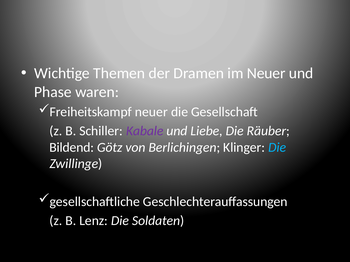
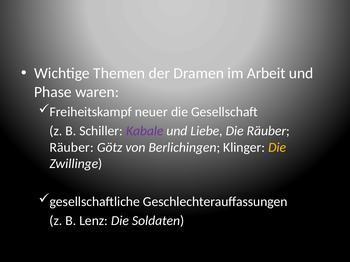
im Neuer: Neuer -> Arbeit (266, 73)
Bildend: Bildend -> Räuber (72, 148)
Die colour: light blue -> yellow (277, 148)
